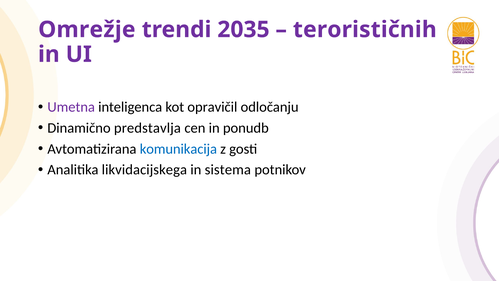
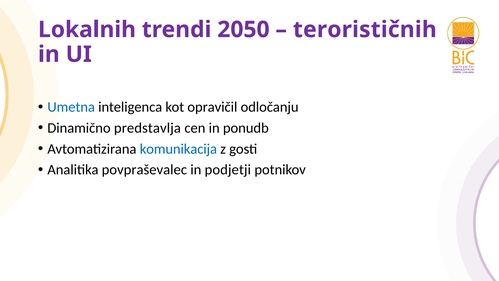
Omrežje: Omrežje -> Lokalnih (87, 30)
2035: 2035 -> 2050 (243, 30)
Umetna colour: purple -> blue (71, 107)
likvidacijskega: likvidacijskega -> povpraševalec (144, 170)
sistema: sistema -> podjetji (228, 170)
